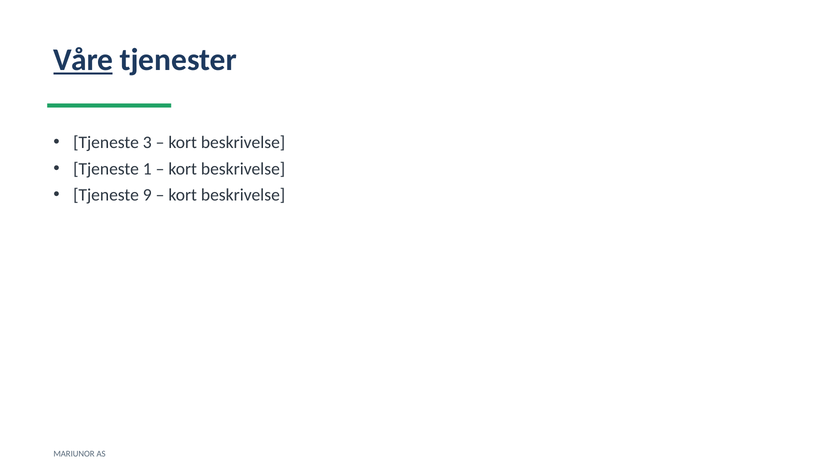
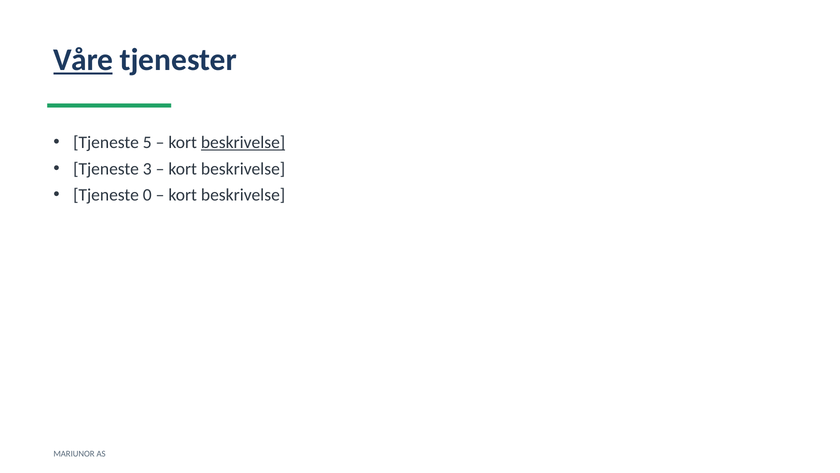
3: 3 -> 5 (147, 142)
beskrivelse underline: none -> present (243, 142)
1: 1 -> 3 (147, 169)
9: 9 -> 0 (147, 195)
